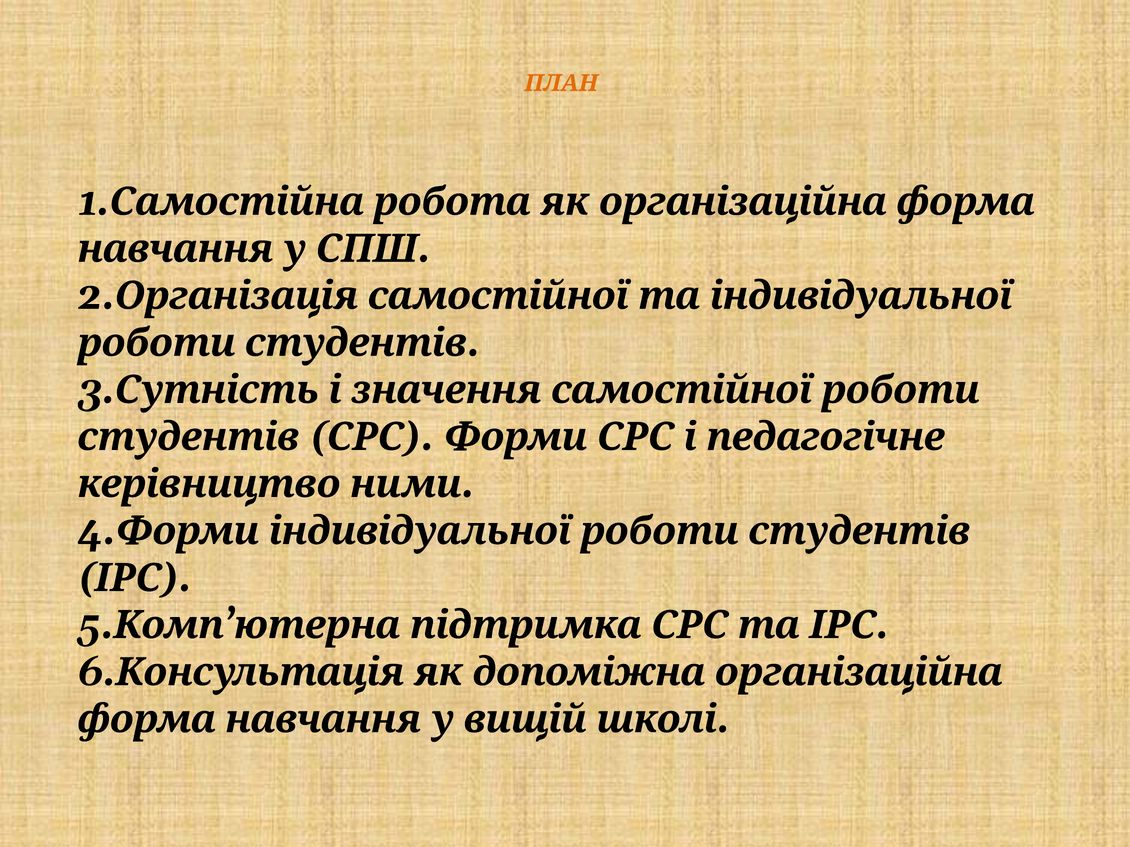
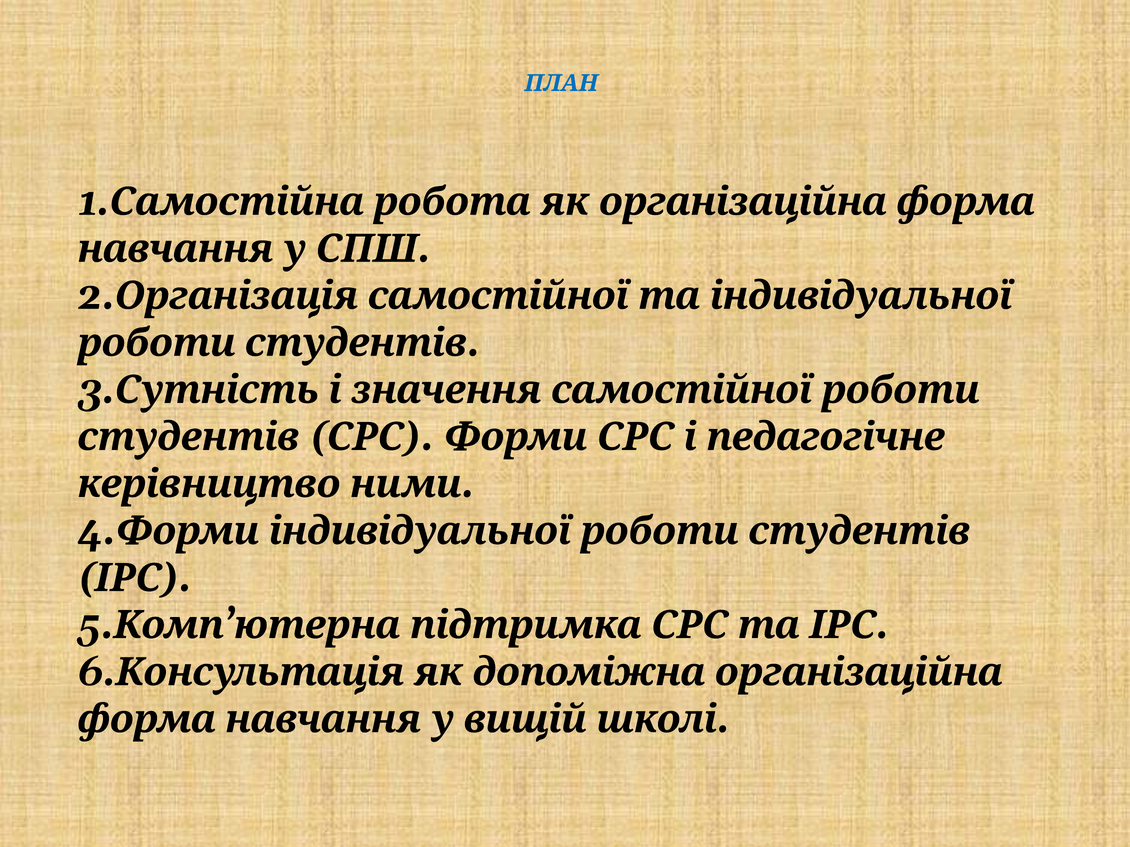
ПЛАН colour: orange -> blue (561, 83)
